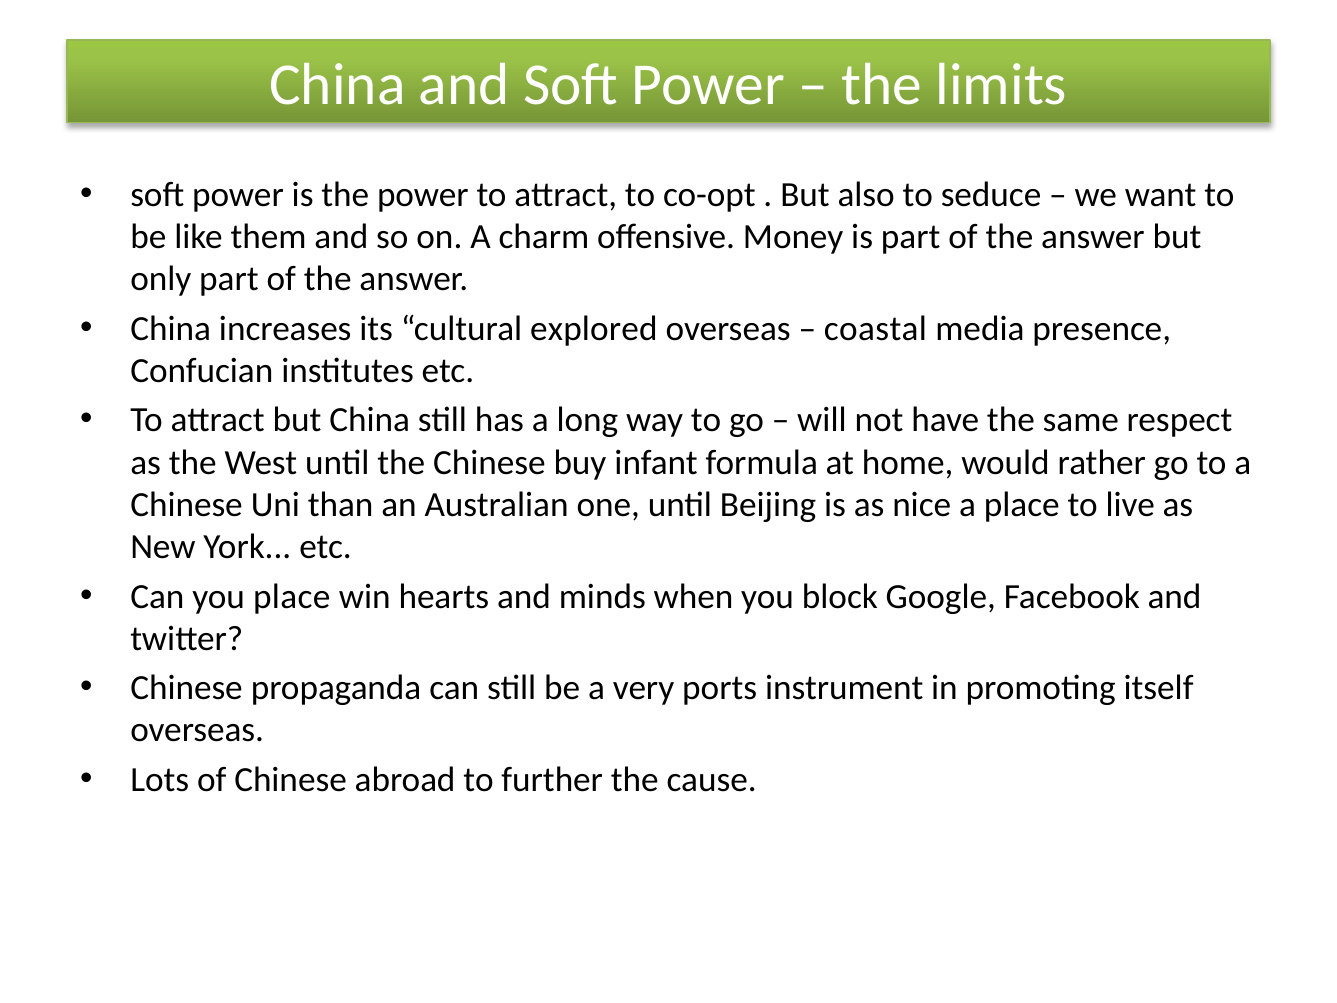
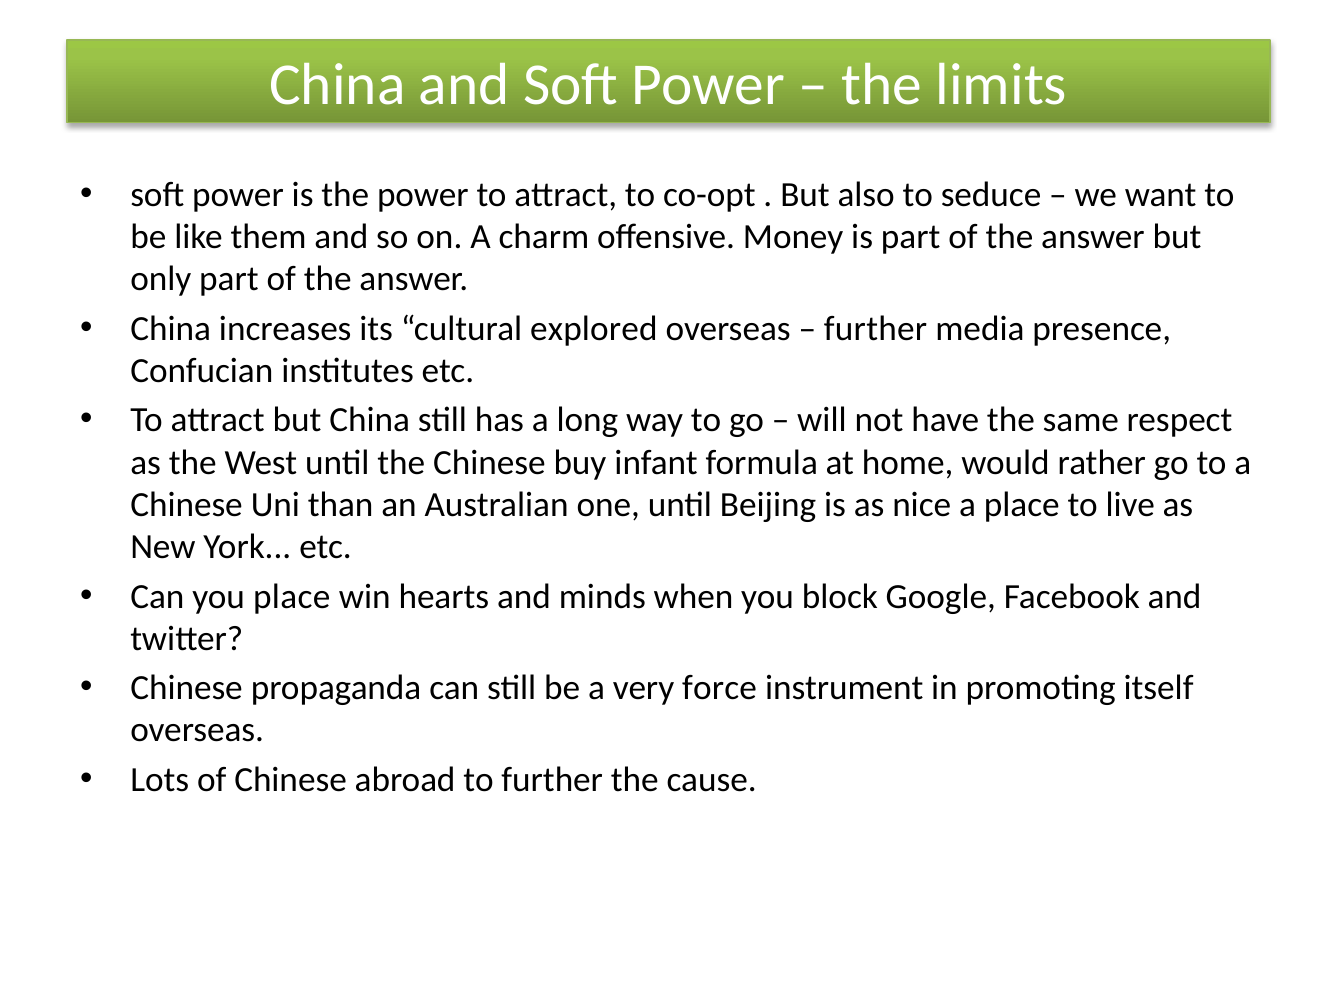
coastal: coastal -> further (876, 329)
ports: ports -> force (720, 688)
